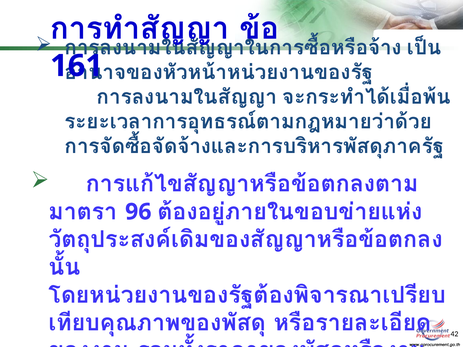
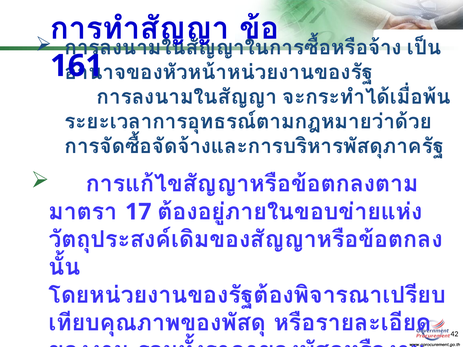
96: 96 -> 17 (138, 212)
